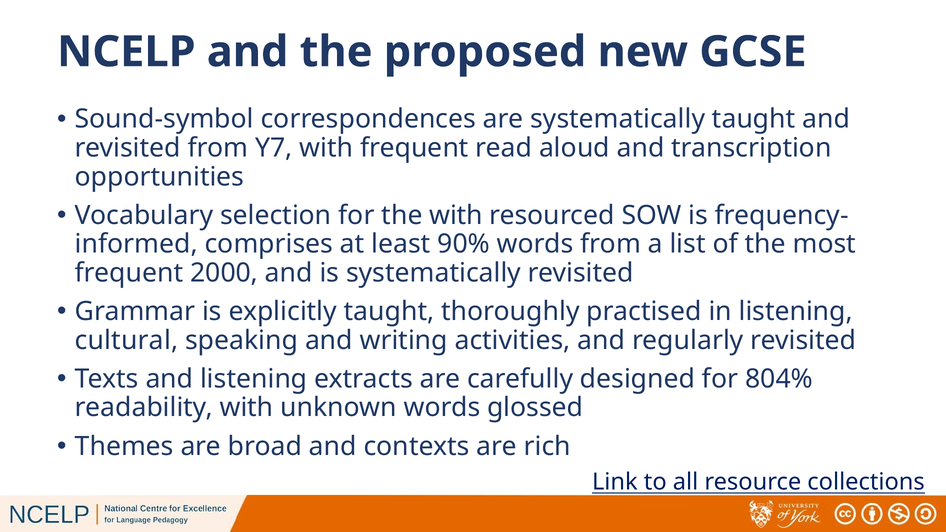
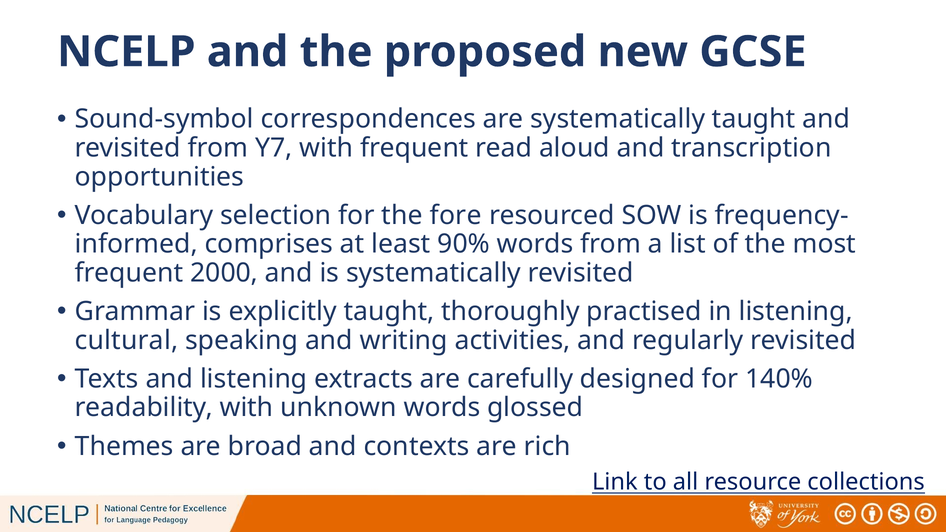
the with: with -> fore (456, 215)
804%: 804% -> 140% (779, 379)
